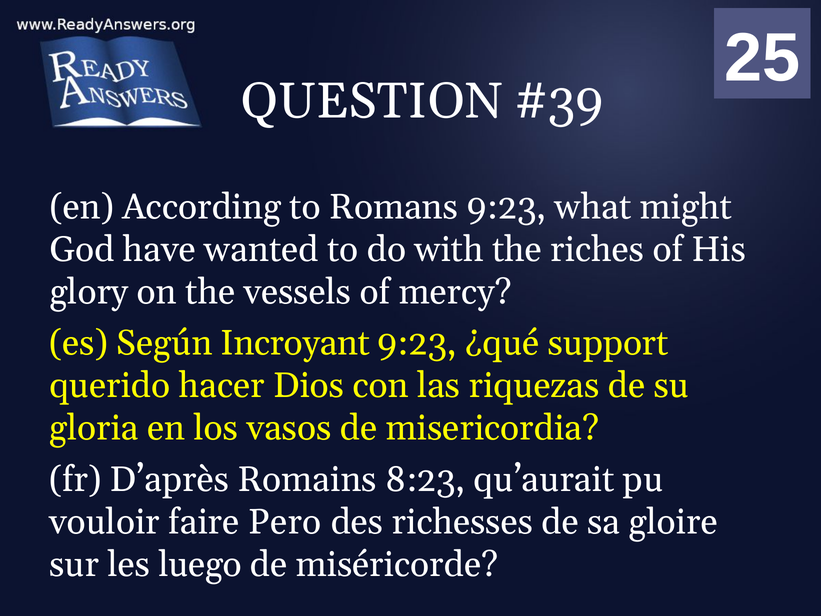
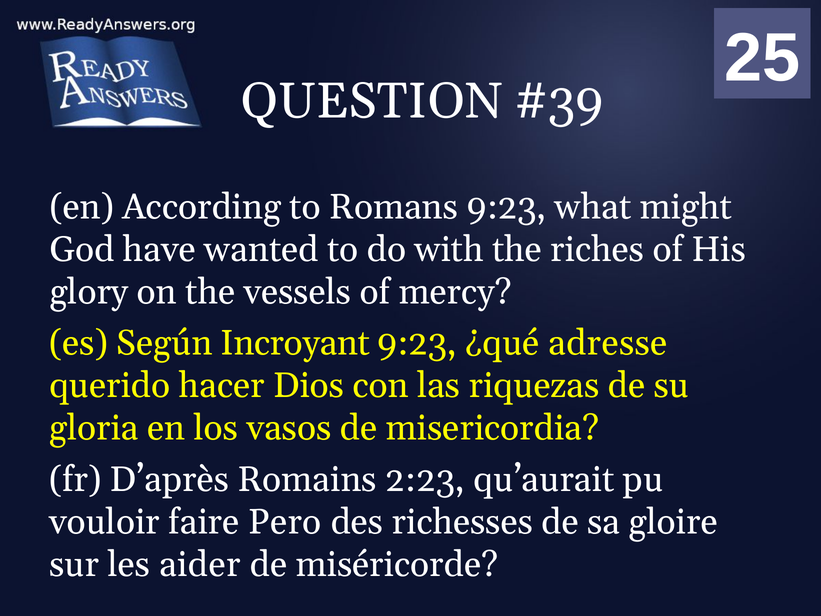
support: support -> adresse (608, 343)
8:23: 8:23 -> 2:23 (425, 479)
luego: luego -> aider (200, 564)
